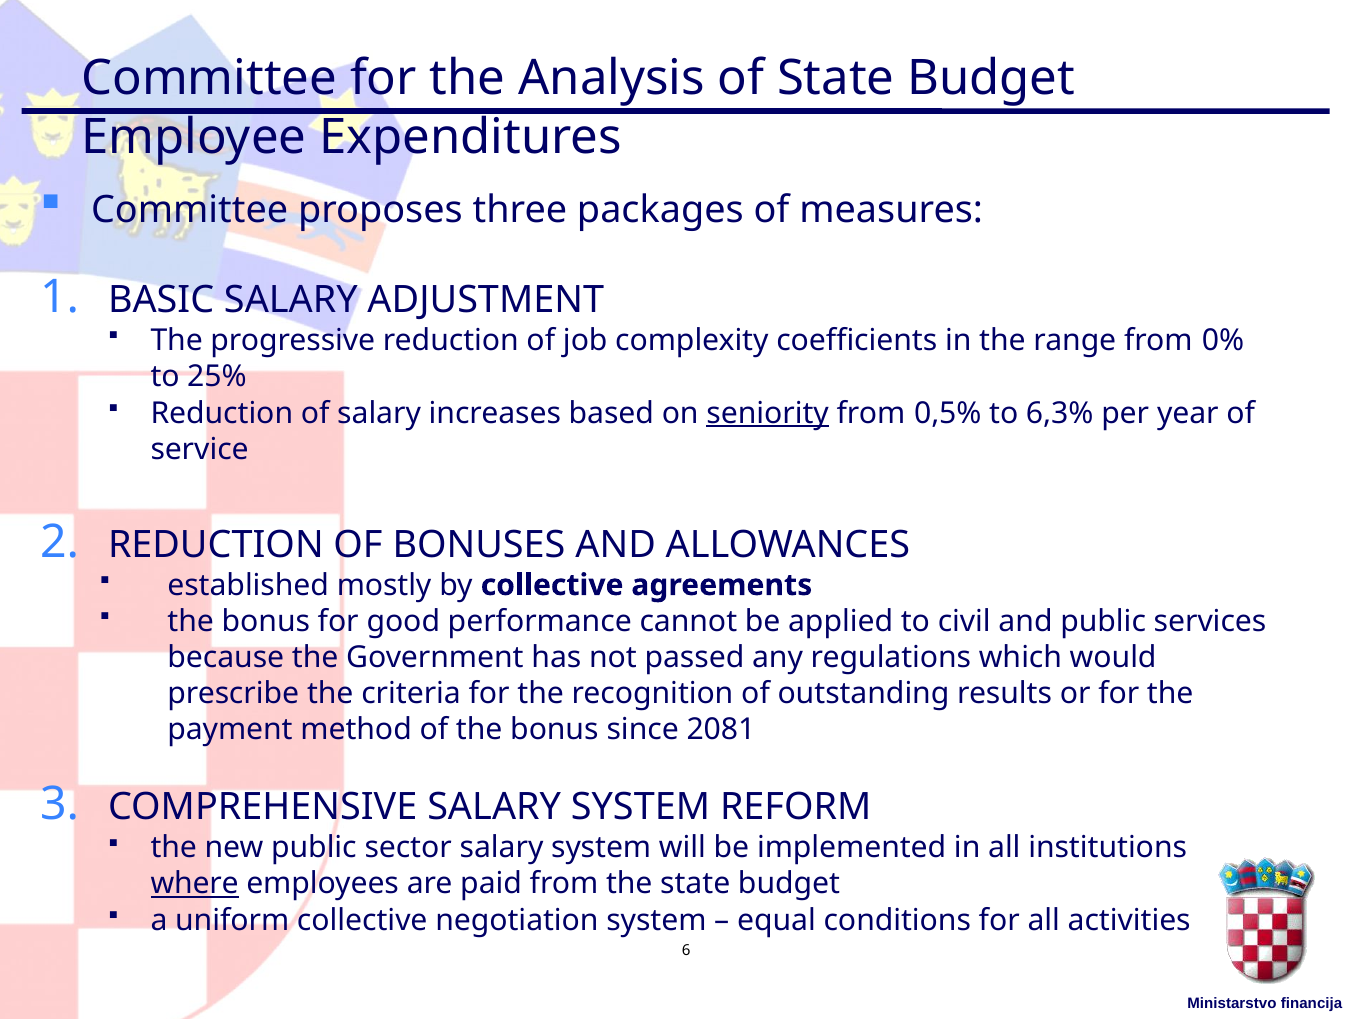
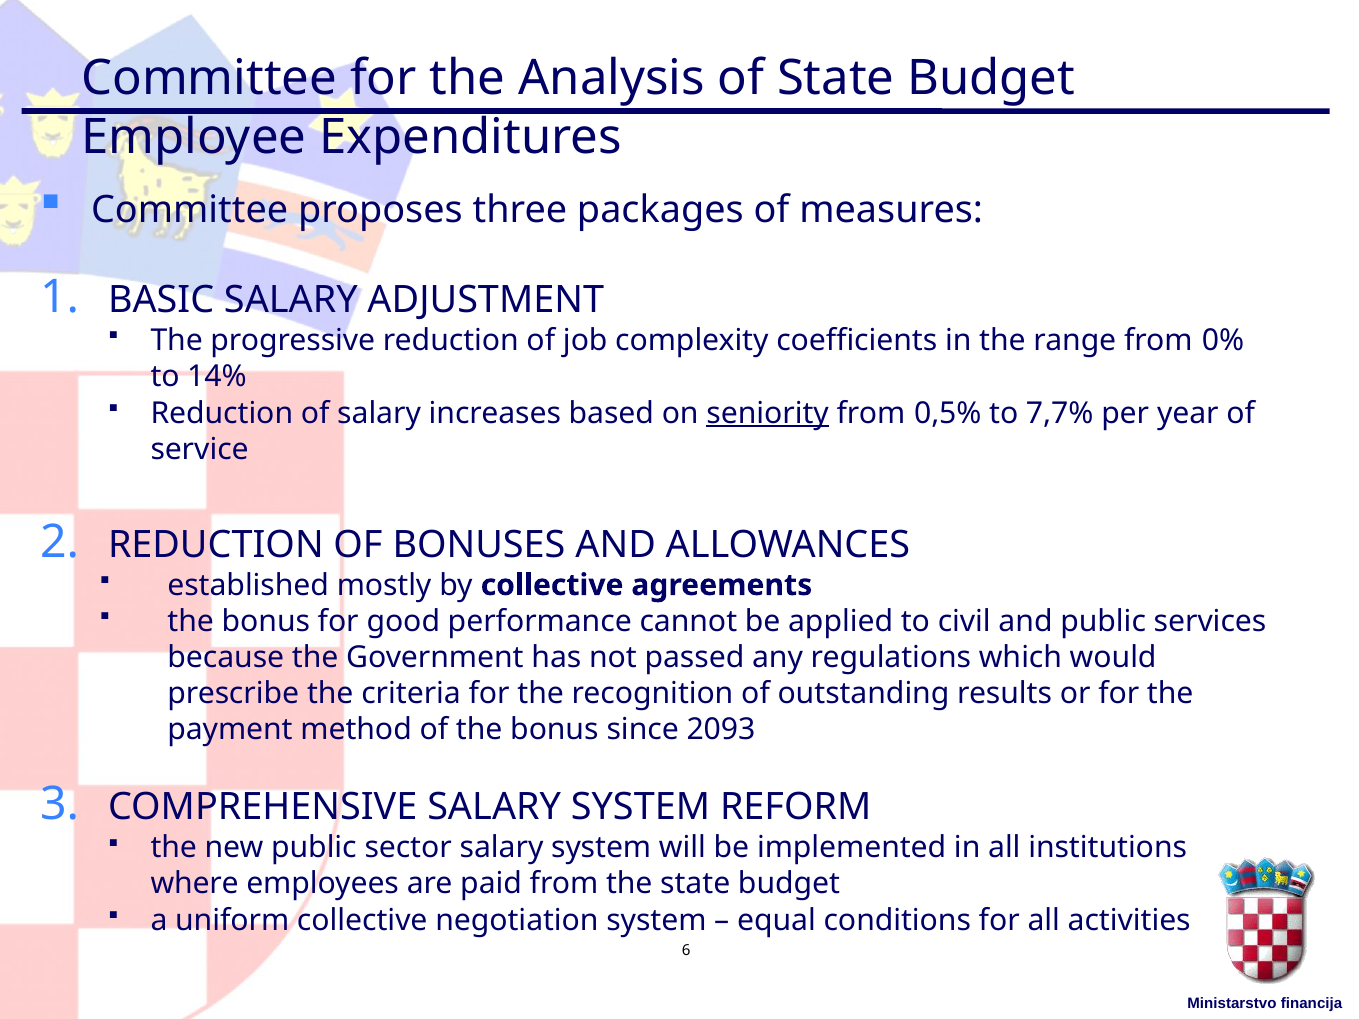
25%: 25% -> 14% (217, 377)
6,3%: 6,3% -> 7,7% (1060, 413)
2081: 2081 -> 2093 (721, 730)
where underline: present -> none (195, 884)
